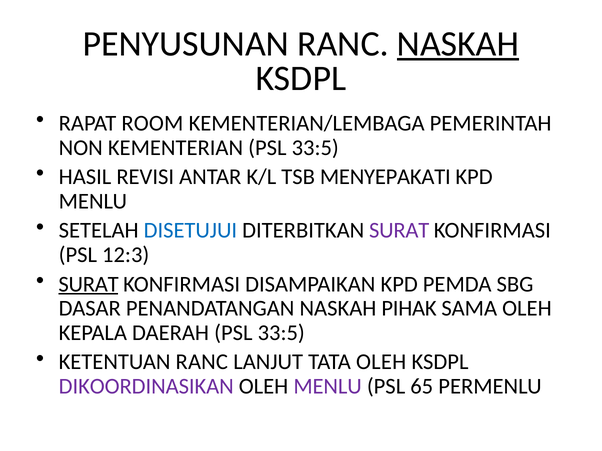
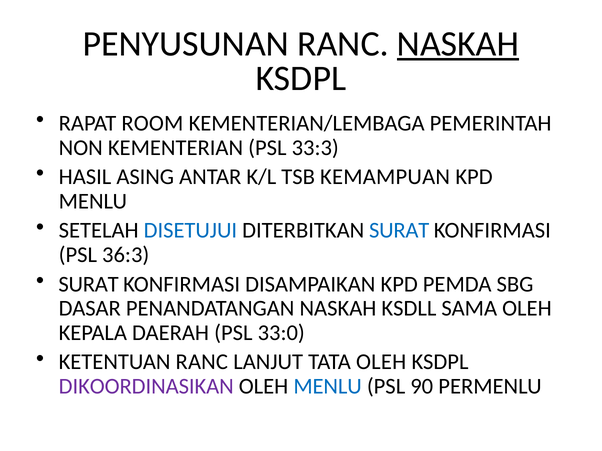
KEMENTERIAN PSL 33:5: 33:5 -> 33:3 (315, 148)
REVISI: REVISI -> ASING (145, 177)
MENYEPAKATI: MENYEPAKATI -> KEMAMPUAN (385, 177)
SURAT colour: purple -> blue (399, 231)
12:3: 12:3 -> 36:3 (126, 255)
SURAT underline: present -> none (89, 284)
PIHAK: PIHAK -> KSDLL (409, 309)
DAERAH PSL 33:5: 33:5 -> 33:0 (281, 333)
MENLU colour: purple -> blue (328, 387)
65: 65 -> 90 (422, 387)
